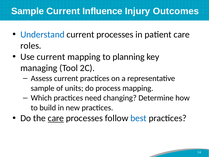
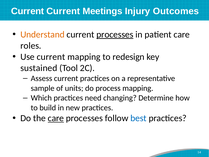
Sample: Sample -> Current (28, 11)
Influence: Influence -> Meetings (102, 11)
Understand colour: blue -> orange (42, 34)
processes underline: none -> present (115, 34)
planning: planning -> redesign (129, 57)
managing: managing -> sustained (39, 68)
